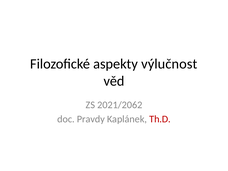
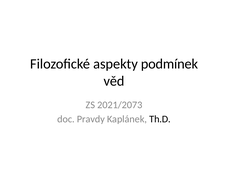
výlučnost: výlučnost -> podmínek (169, 64)
2021/2062: 2021/2062 -> 2021/2073 (120, 105)
Th.D colour: red -> black (160, 119)
